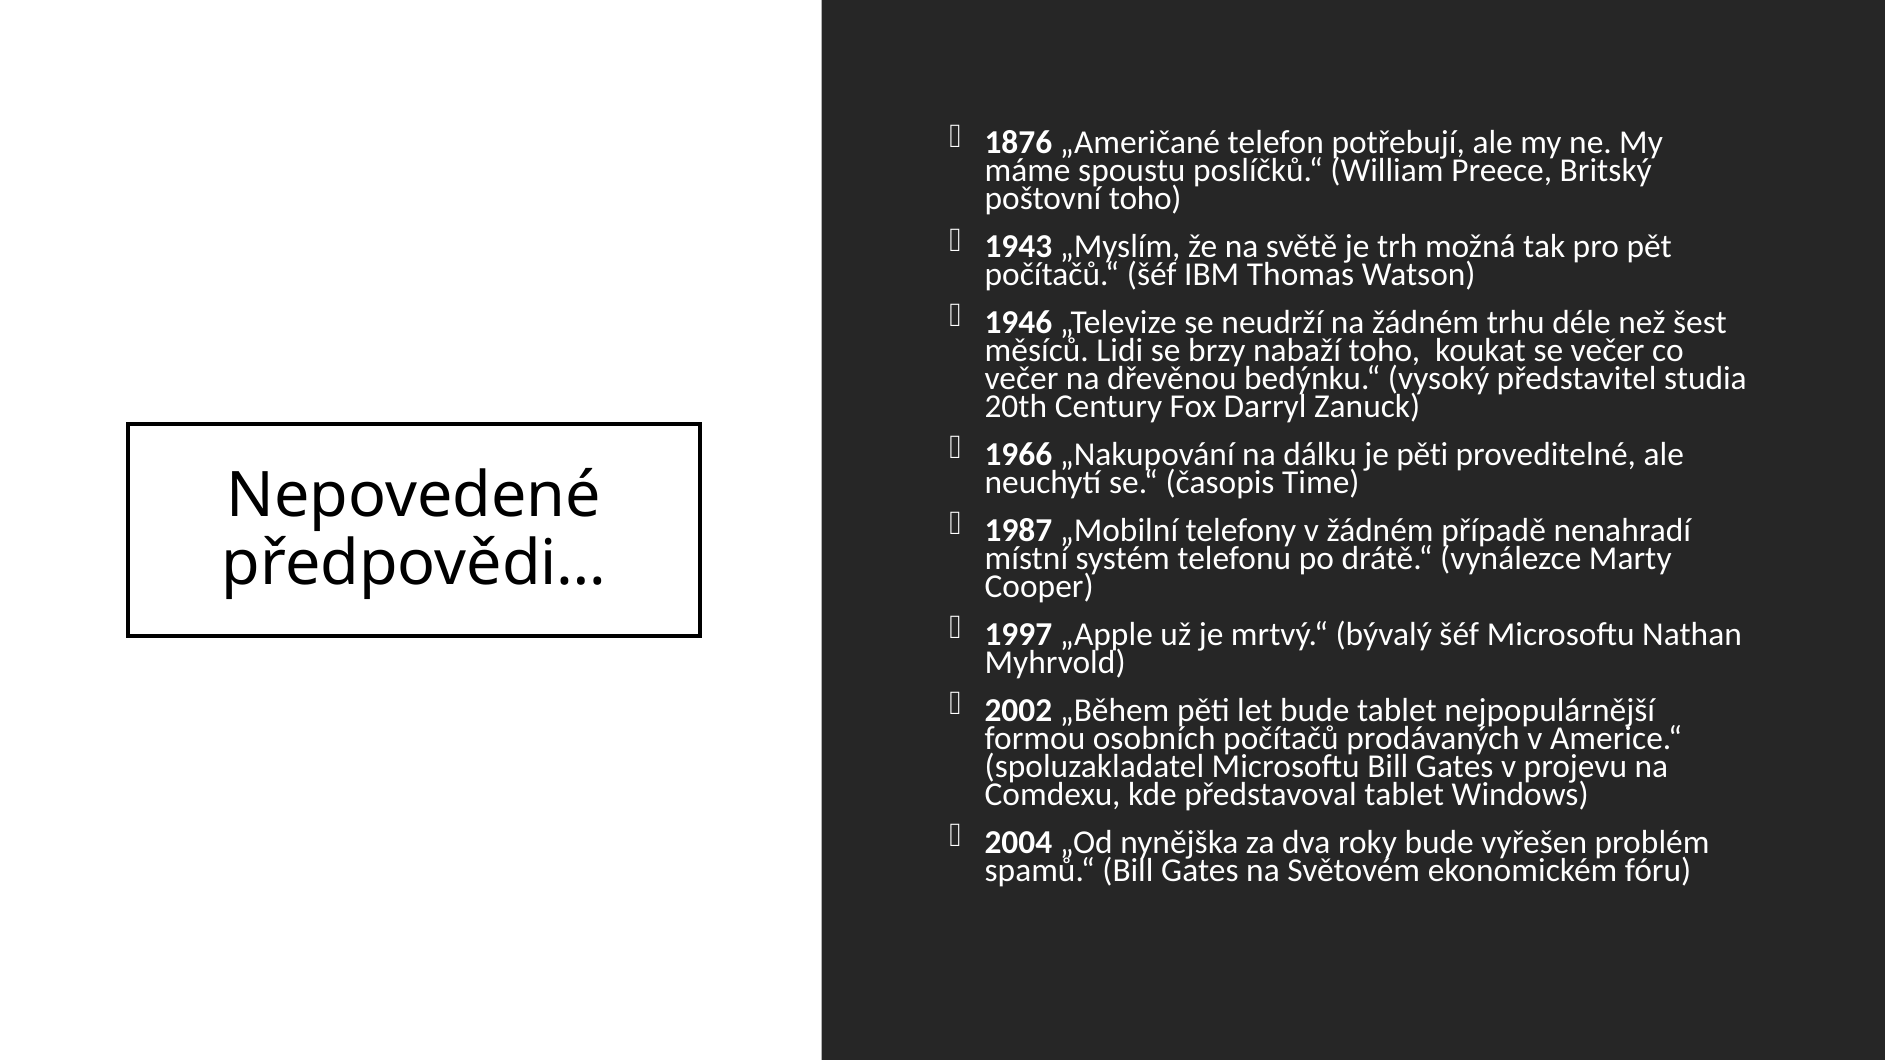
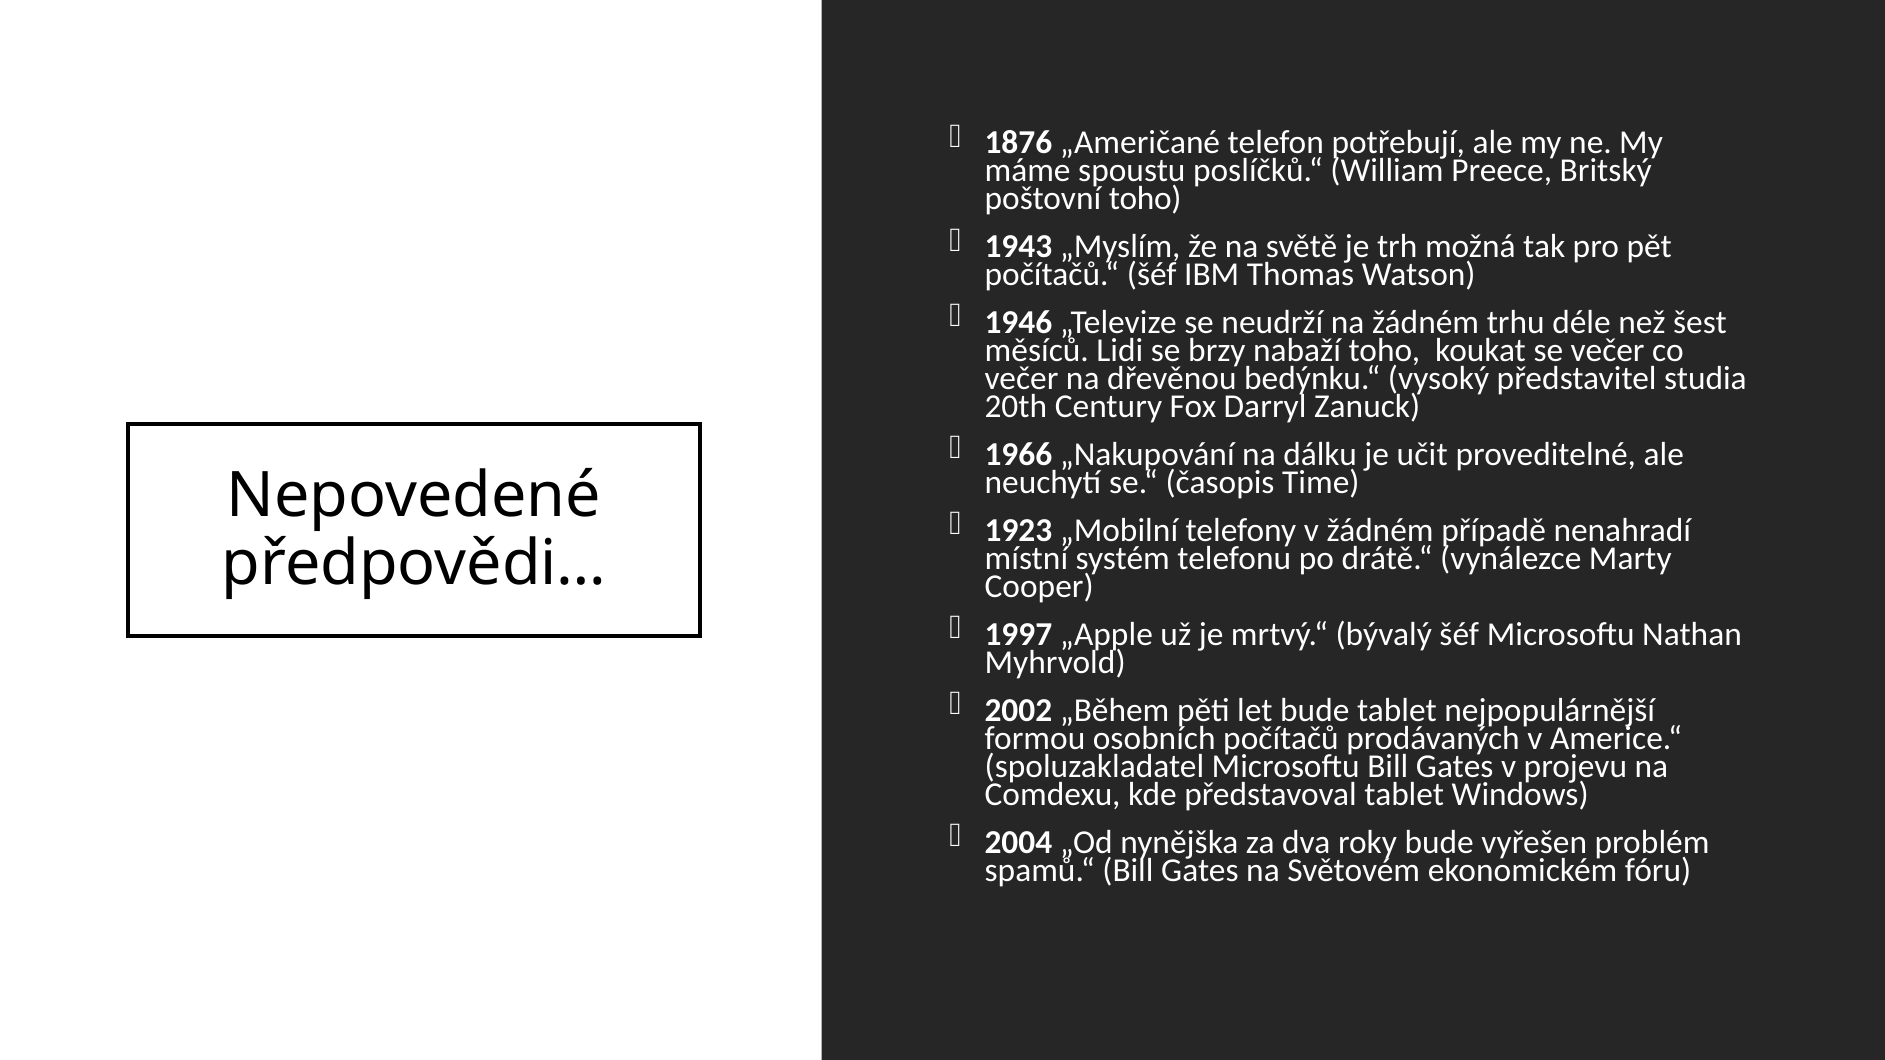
je pěti: pěti -> učit (1422, 455)
1987: 1987 -> 1923 (1018, 530)
